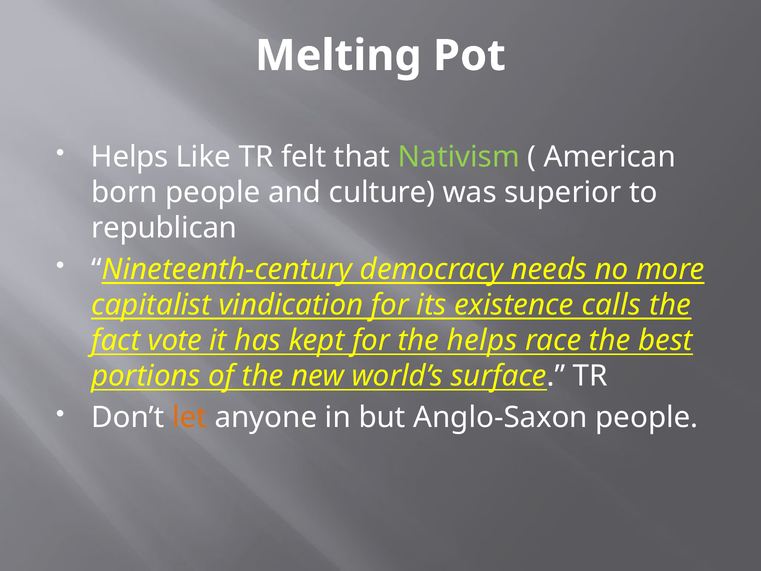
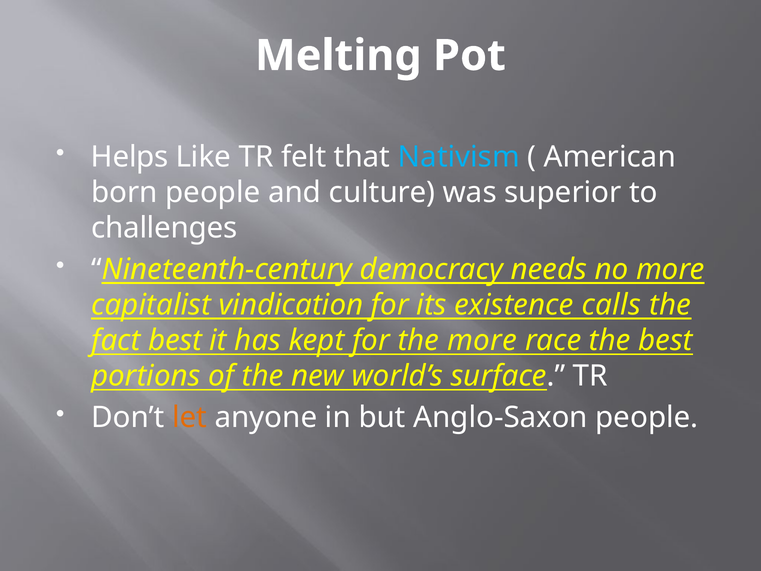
Nativism colour: light green -> light blue (459, 157)
republican: republican -> challenges (164, 228)
fact vote: vote -> best (175, 340)
the helps: helps -> more (482, 340)
